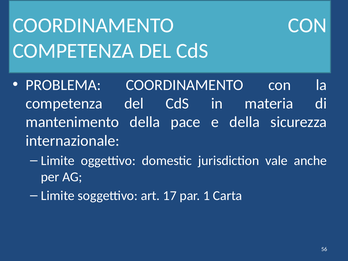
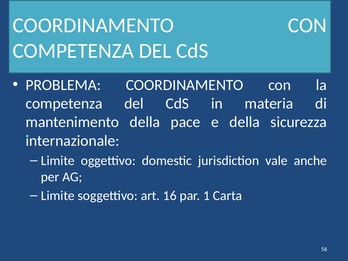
17: 17 -> 16 (170, 196)
